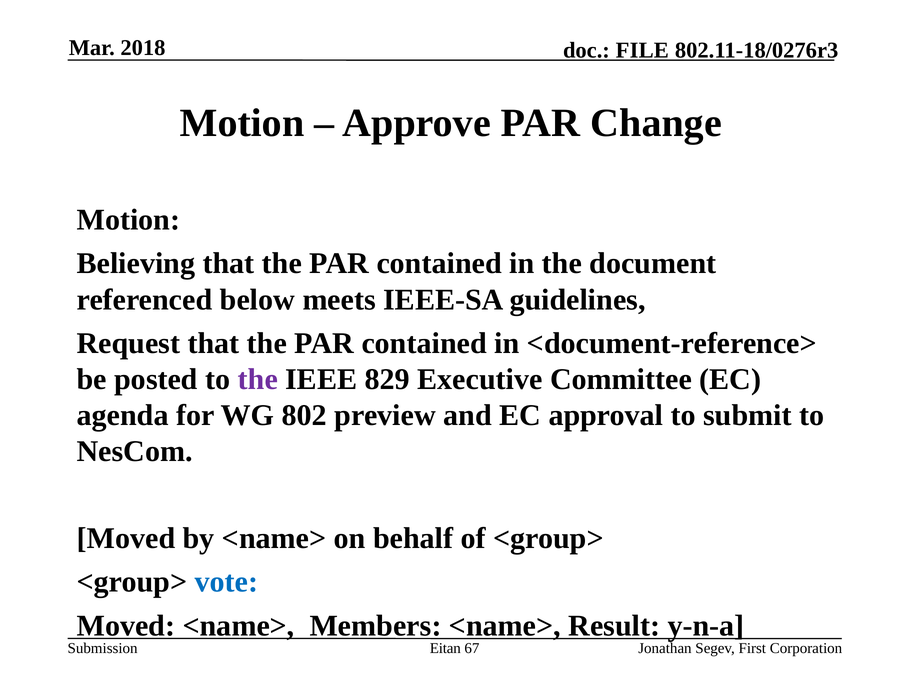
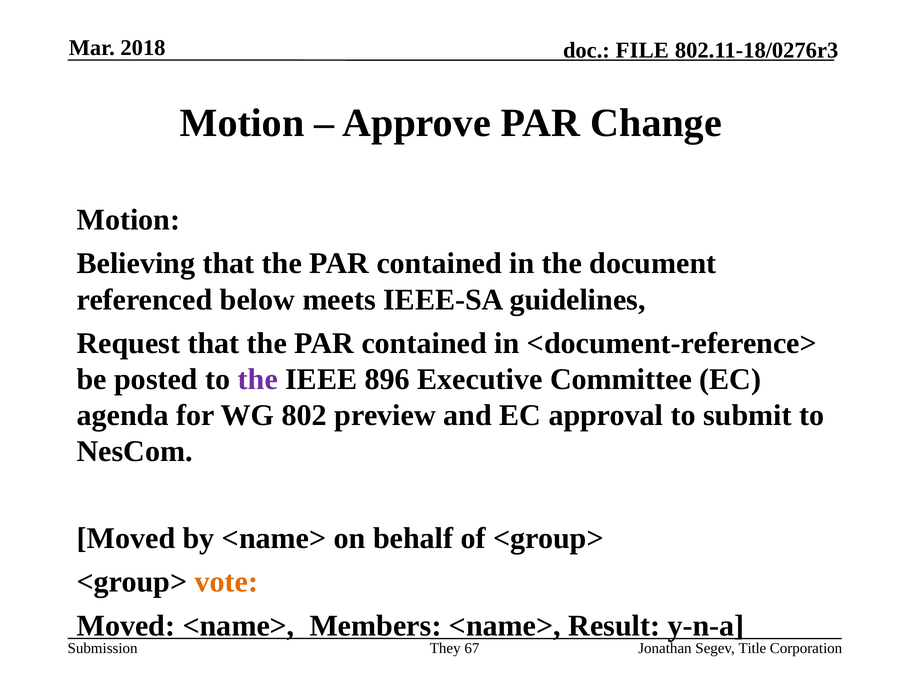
829: 829 -> 896 (387, 379)
vote colour: blue -> orange (226, 582)
Eitan: Eitan -> They (445, 649)
First: First -> Title (752, 649)
